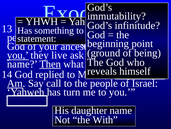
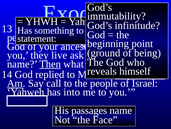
you underline: present -> none (18, 55)
turn: turn -> into (72, 92)
daughter: daughter -> passages (89, 110)
the With: With -> Face (105, 119)
